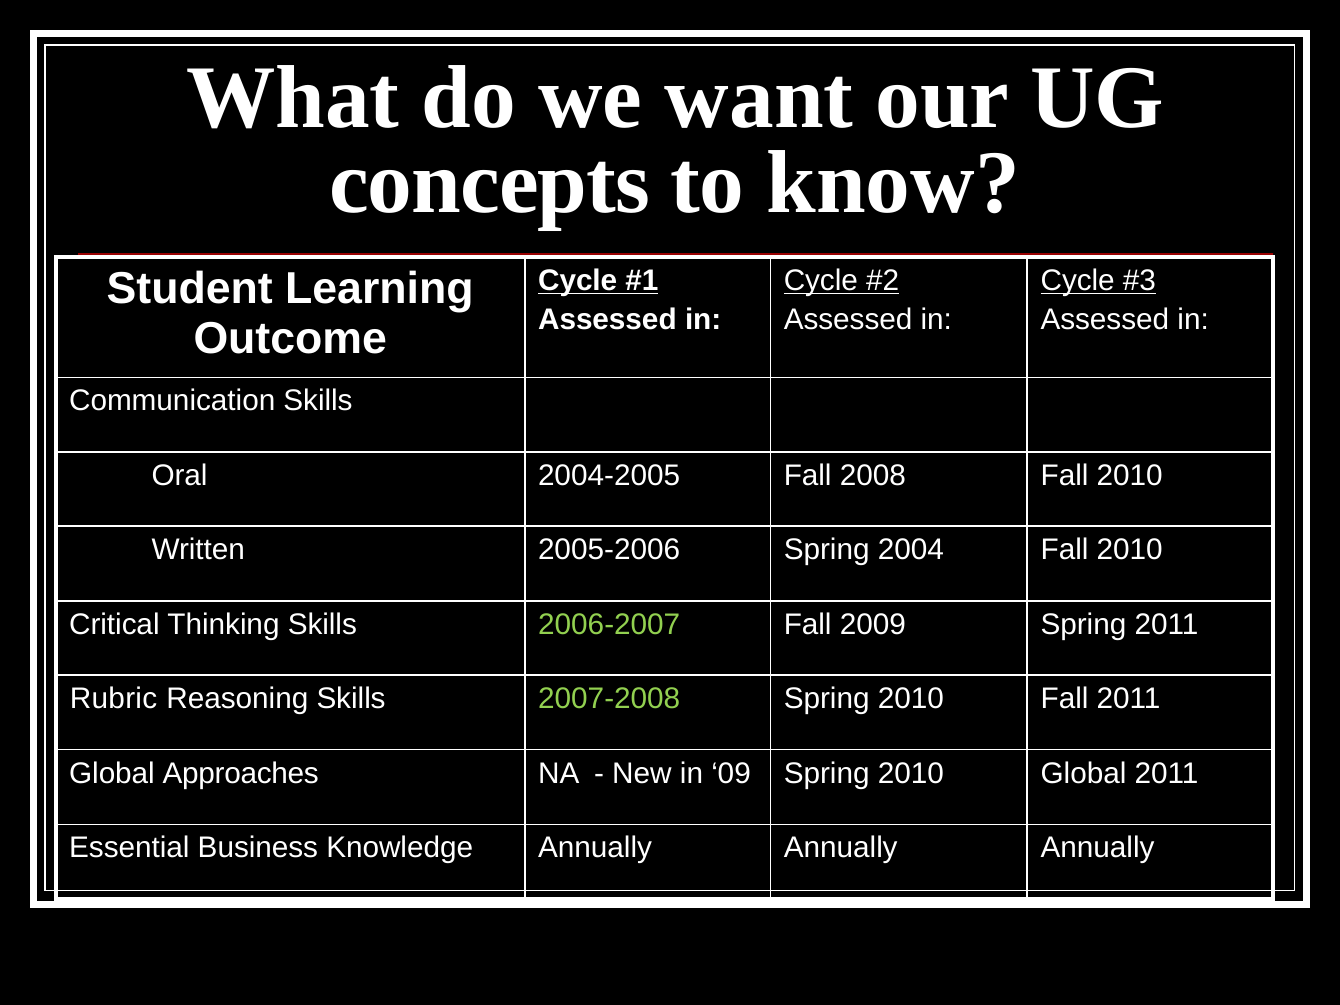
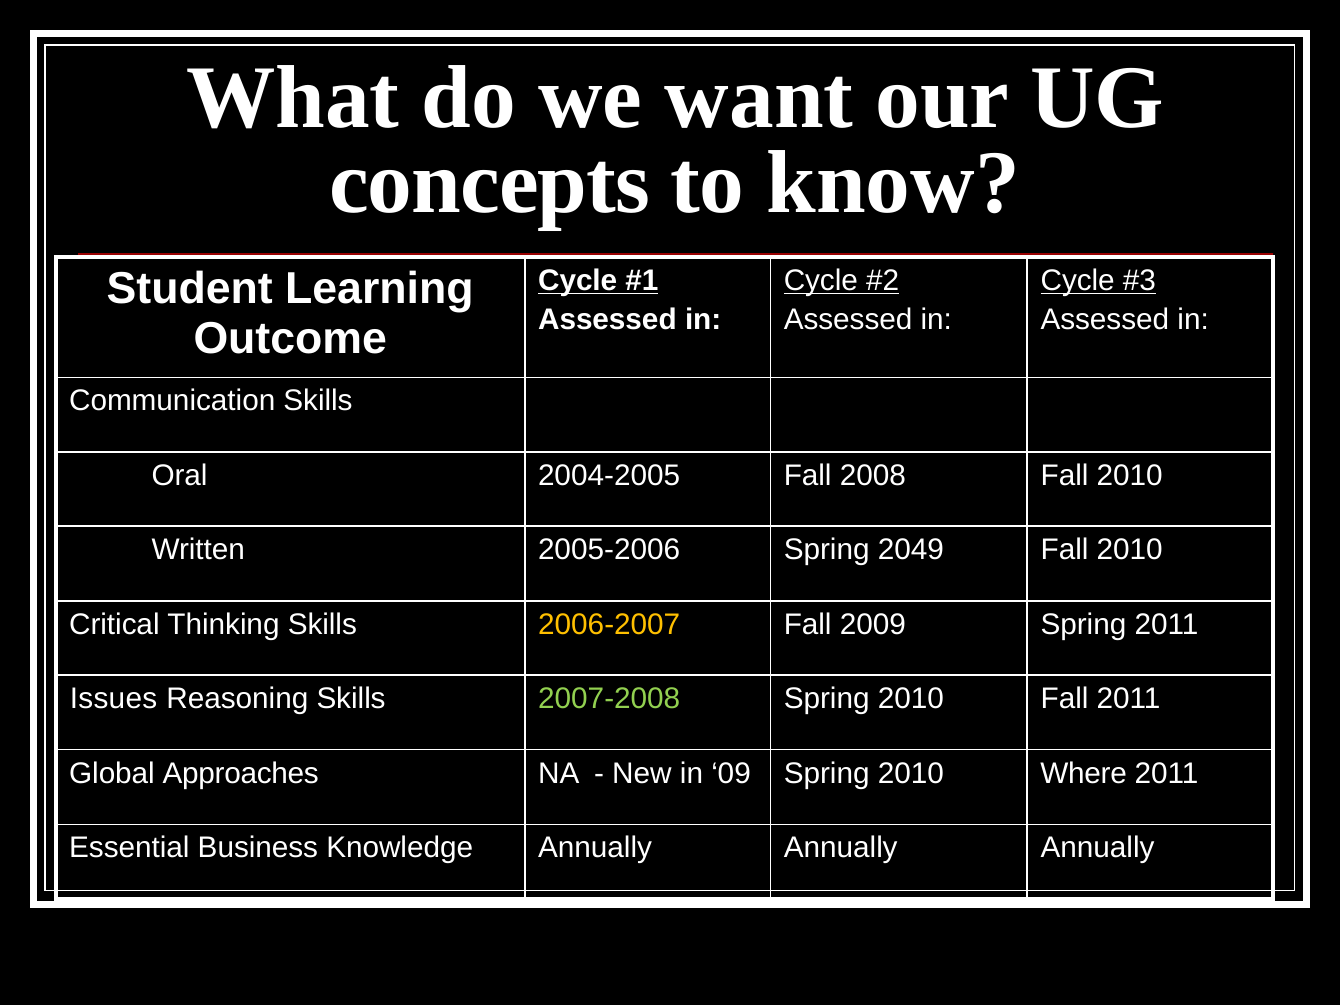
2004: 2004 -> 2049 (911, 550)
2006-2007 colour: light green -> yellow (609, 624)
Rubric: Rubric -> Issues (114, 699)
2010 Global: Global -> Where (1084, 773)
